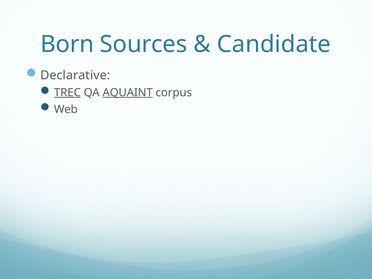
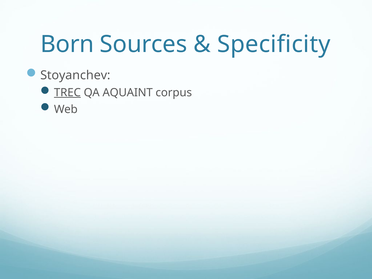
Candidate: Candidate -> Specificity (274, 44)
Declarative: Declarative -> Stoyanchev (75, 75)
AQUAINT underline: present -> none (128, 93)
